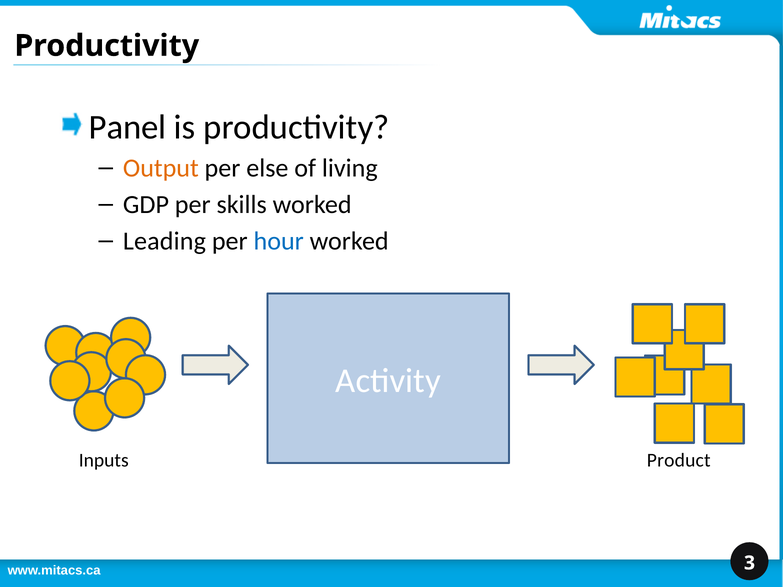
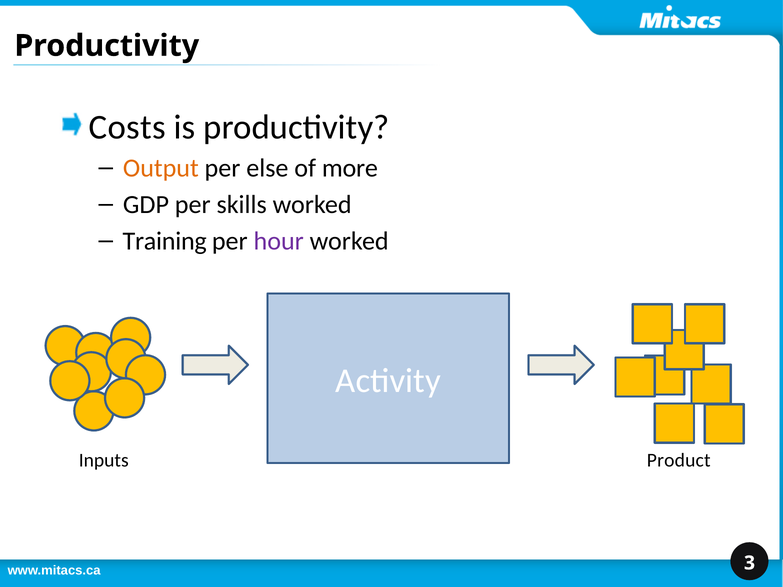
Panel: Panel -> Costs (127, 127)
living: living -> more (350, 168)
Leading: Leading -> Training (165, 241)
hour colour: blue -> purple (279, 241)
